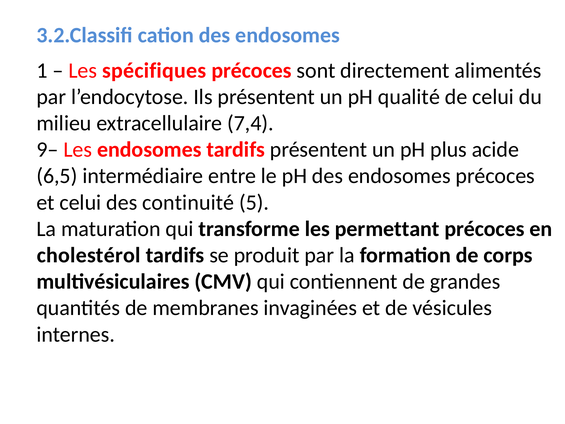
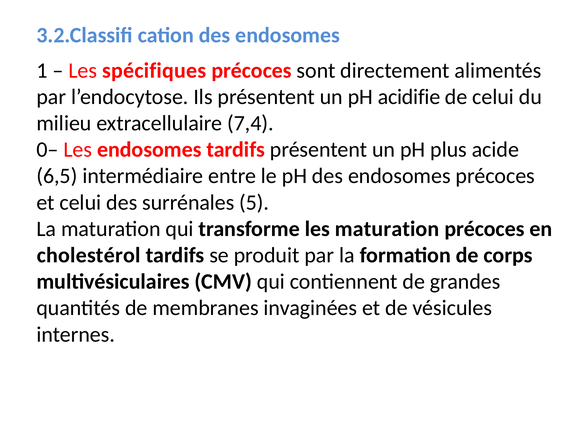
qualité: qualité -> acidifie (409, 97)
9–: 9– -> 0– (47, 150)
continuité: continuité -> surrénales (188, 202)
les permettant: permettant -> maturation (387, 229)
